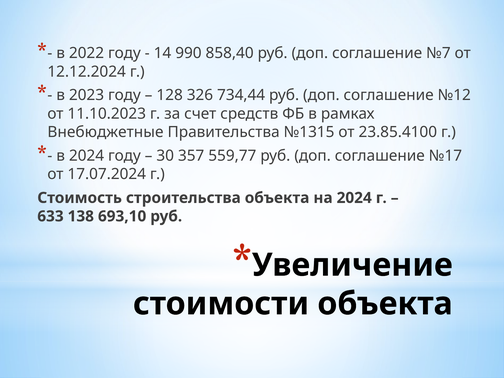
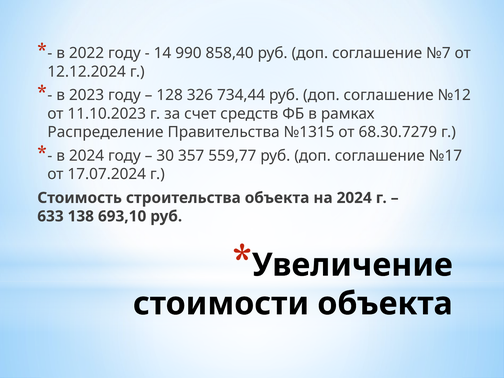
Внебюджетные: Внебюджетные -> Распределение (105, 132)
23.85.4100: 23.85.4100 -> 68.30.7279 (398, 132)
